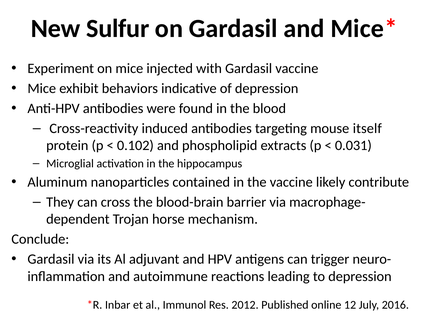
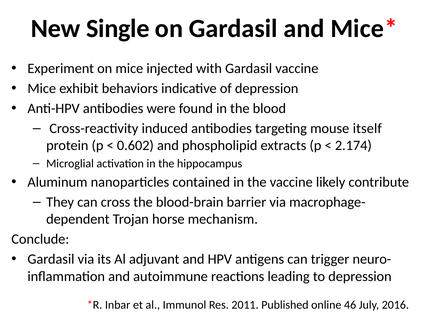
Sulfur: Sulfur -> Single (118, 29)
0.102: 0.102 -> 0.602 (135, 146)
0.031: 0.031 -> 2.174 (353, 146)
2012: 2012 -> 2011 (245, 305)
12: 12 -> 46 (350, 305)
